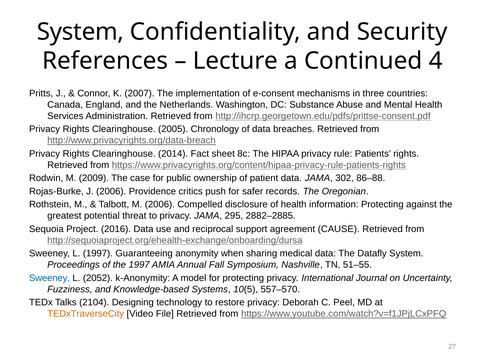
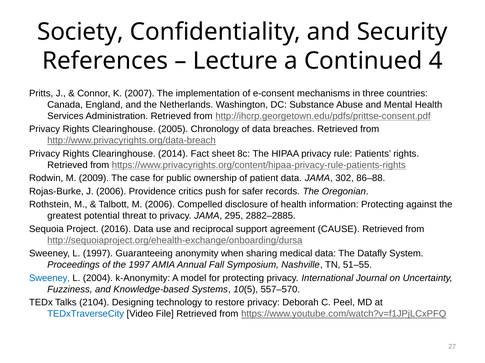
System: System -> Society (80, 32)
2052: 2052 -> 2004 (98, 279)
TEDxTraverseCity colour: orange -> blue (86, 314)
